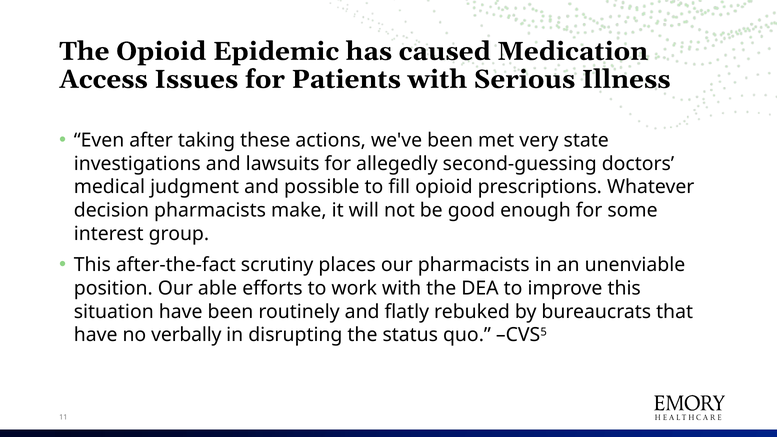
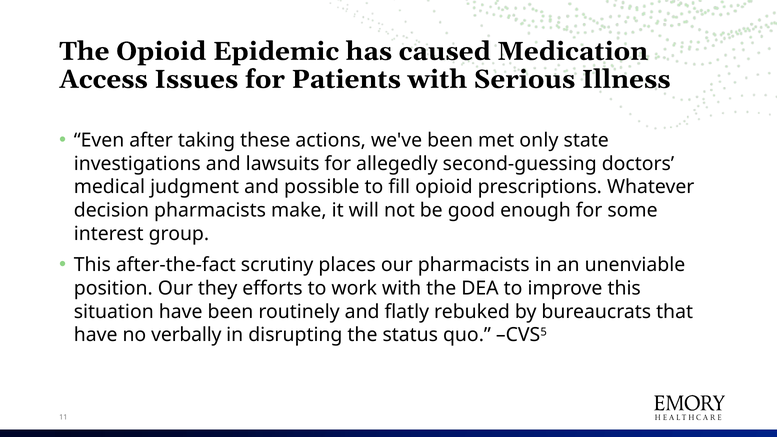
very: very -> only (539, 140)
able: able -> they (218, 288)
